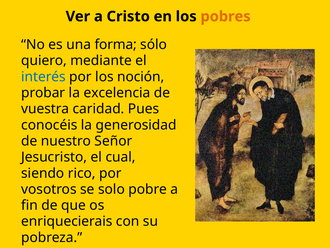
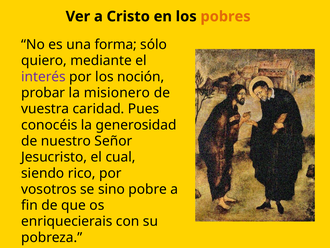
interés colour: blue -> purple (43, 77)
excelencia: excelencia -> misionero (117, 93)
solo: solo -> sino (111, 189)
